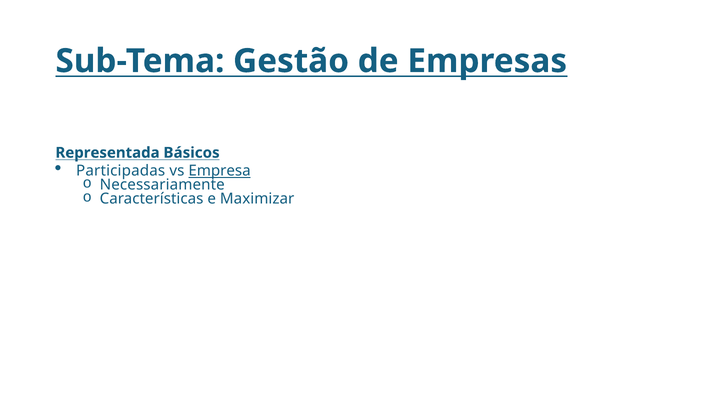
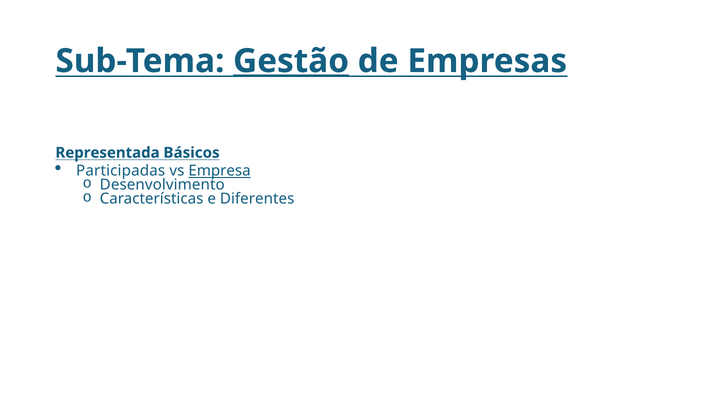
Gestão underline: none -> present (291, 61)
Necessariamente: Necessariamente -> Desenvolvimento (162, 185)
Maximizar: Maximizar -> Diferentes (257, 199)
